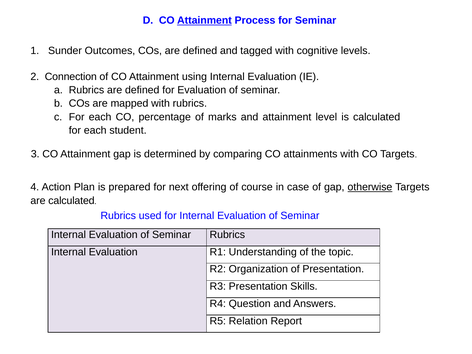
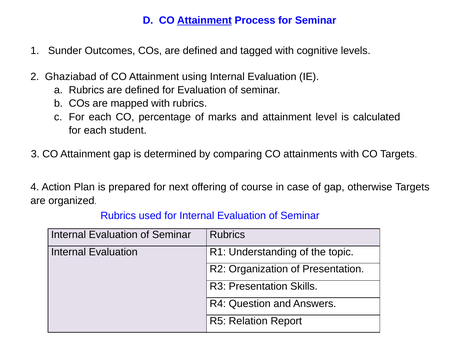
Connection: Connection -> Ghaziabad (71, 77)
otherwise underline: present -> none (370, 187)
are calculated: calculated -> organized (71, 201)
